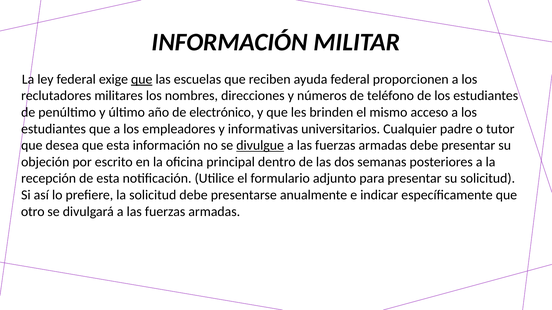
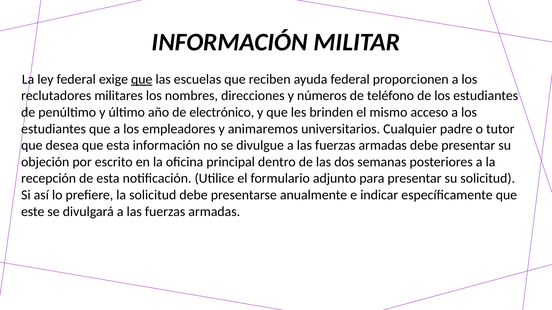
informativas: informativas -> animaremos (263, 129)
divulgue underline: present -> none (260, 146)
otro: otro -> este (33, 212)
